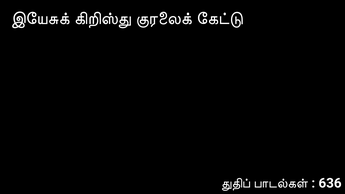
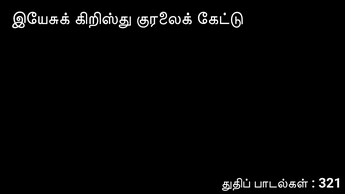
636: 636 -> 321 (330, 183)
